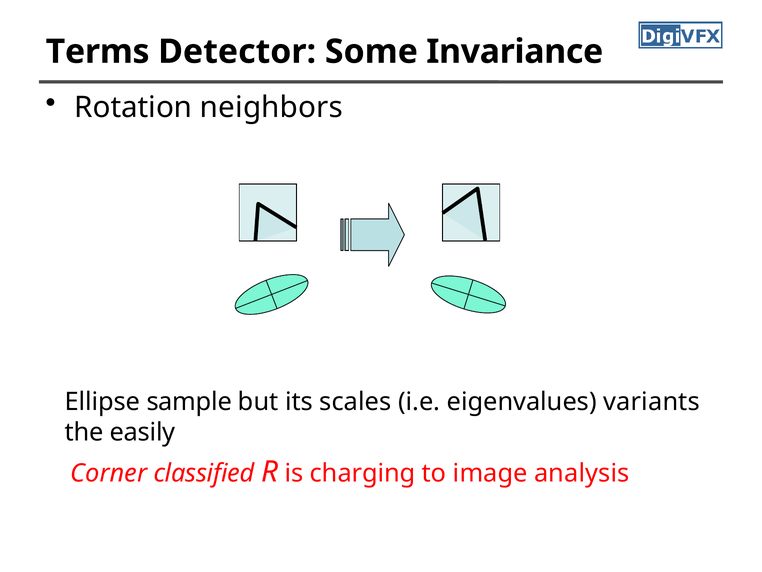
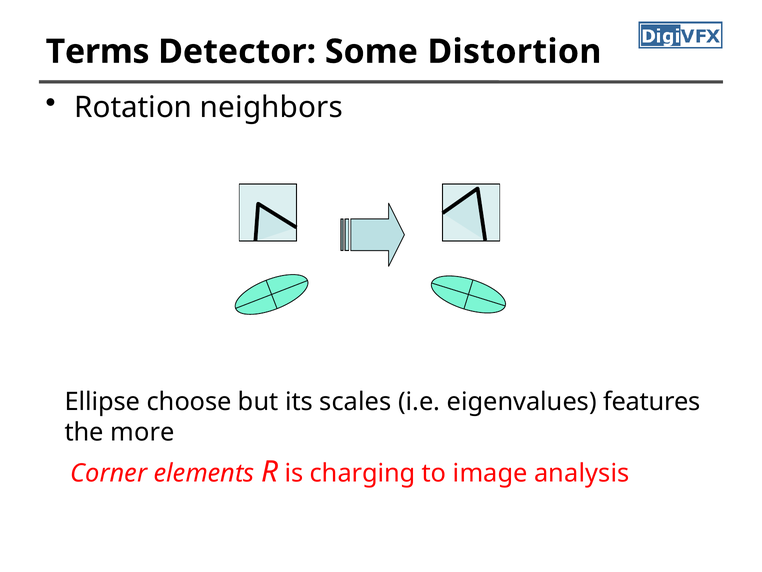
Invariance: Invariance -> Distortion (514, 52)
sample: sample -> choose (189, 402)
variants: variants -> features (652, 402)
easily: easily -> more (142, 432)
classified: classified -> elements (204, 473)
